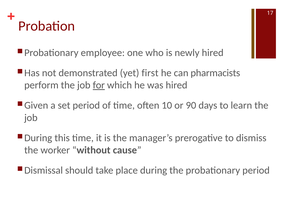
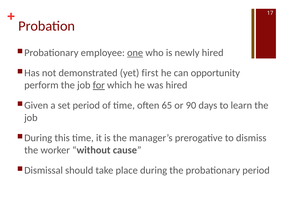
one underline: none -> present (135, 53)
pharmacists: pharmacists -> opportunity (215, 73)
10: 10 -> 65 (167, 106)
